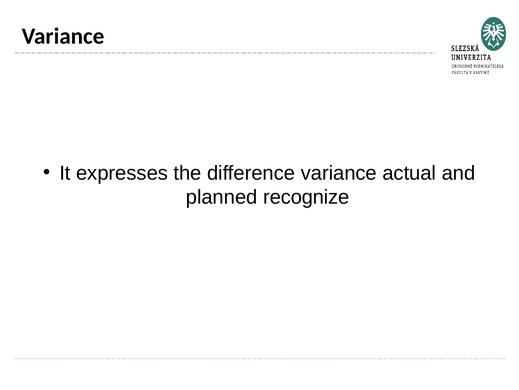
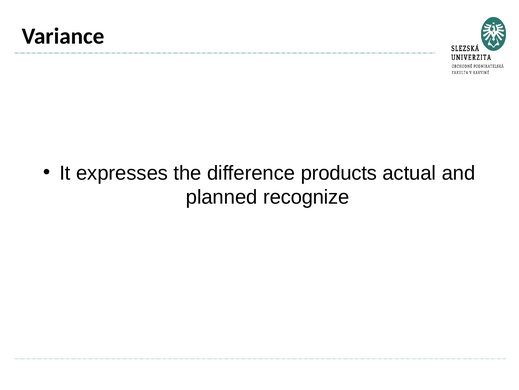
difference variance: variance -> products (339, 173)
